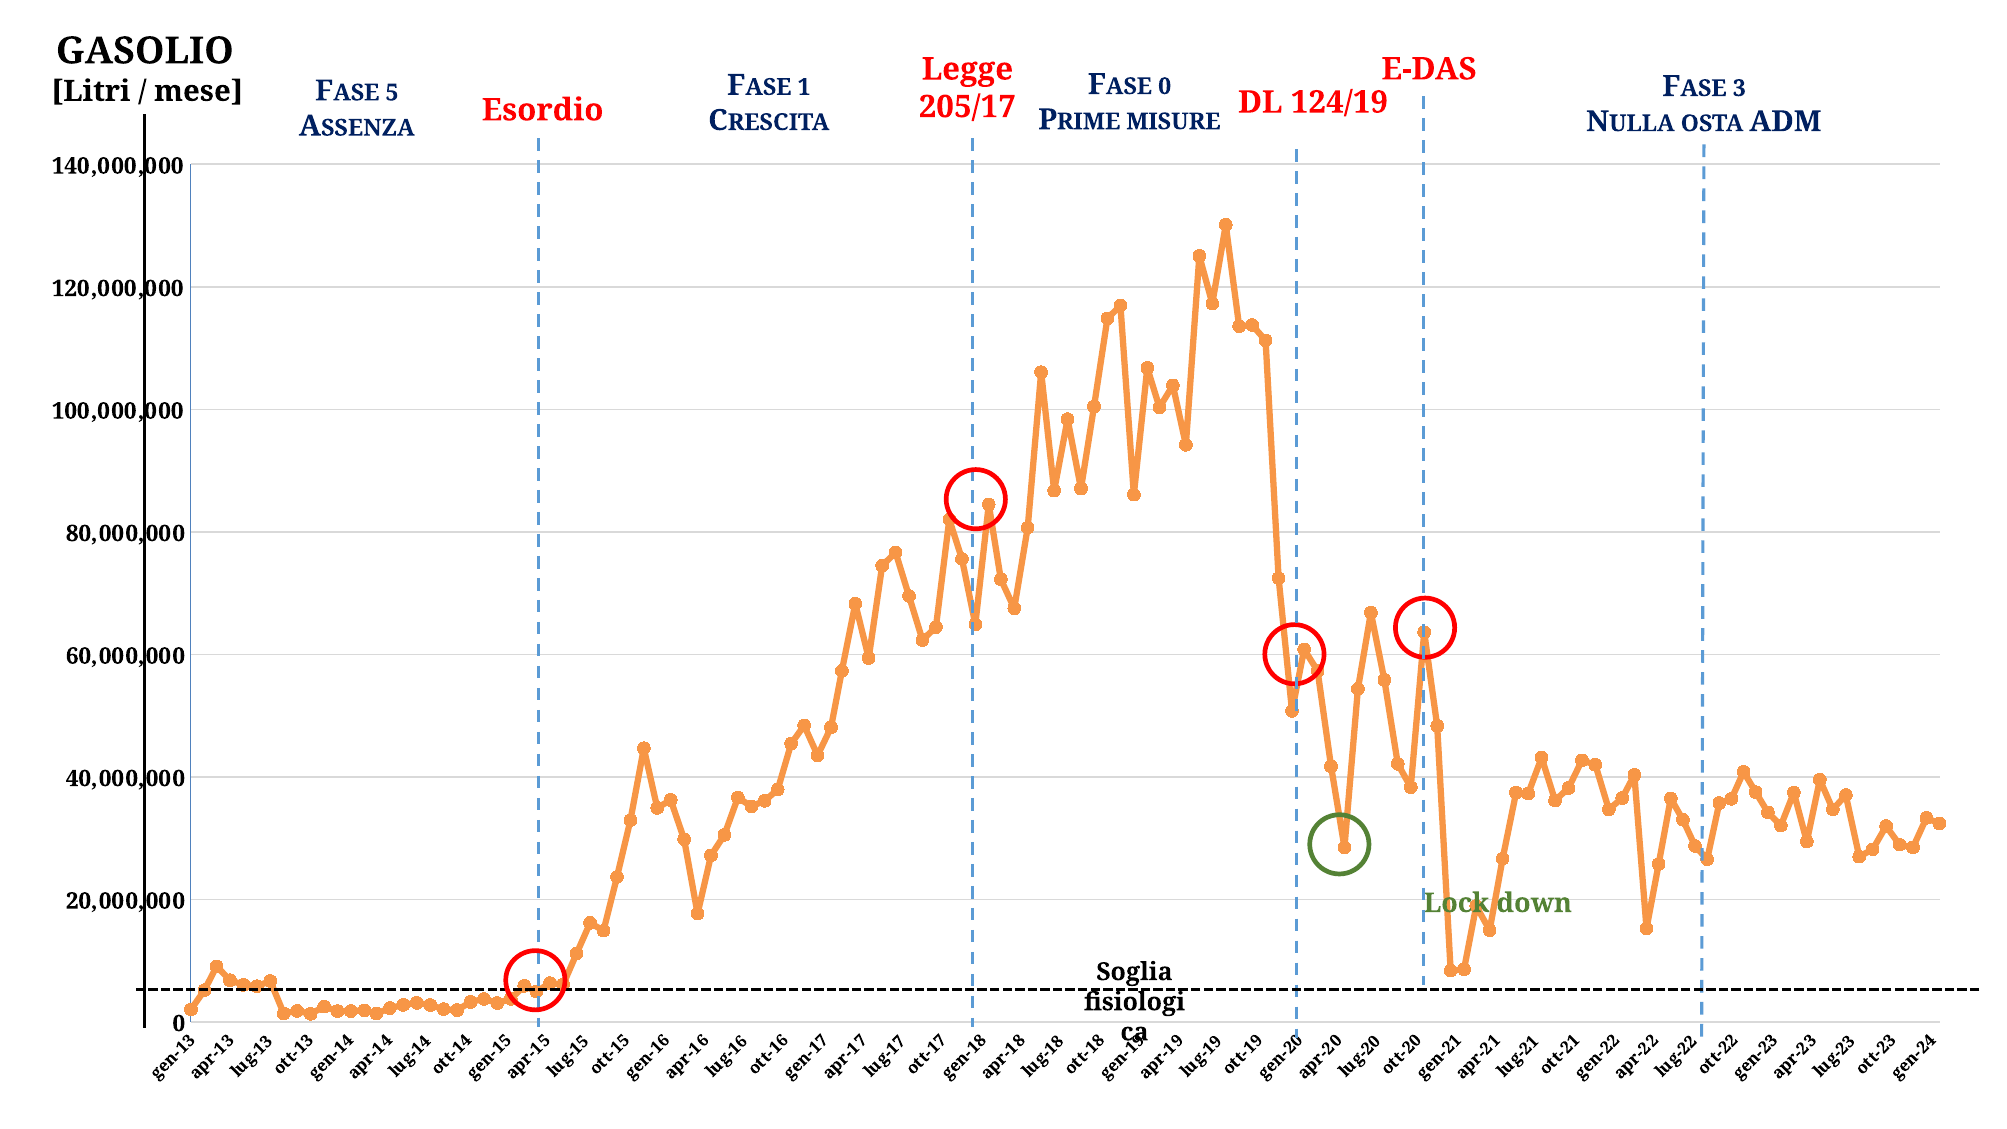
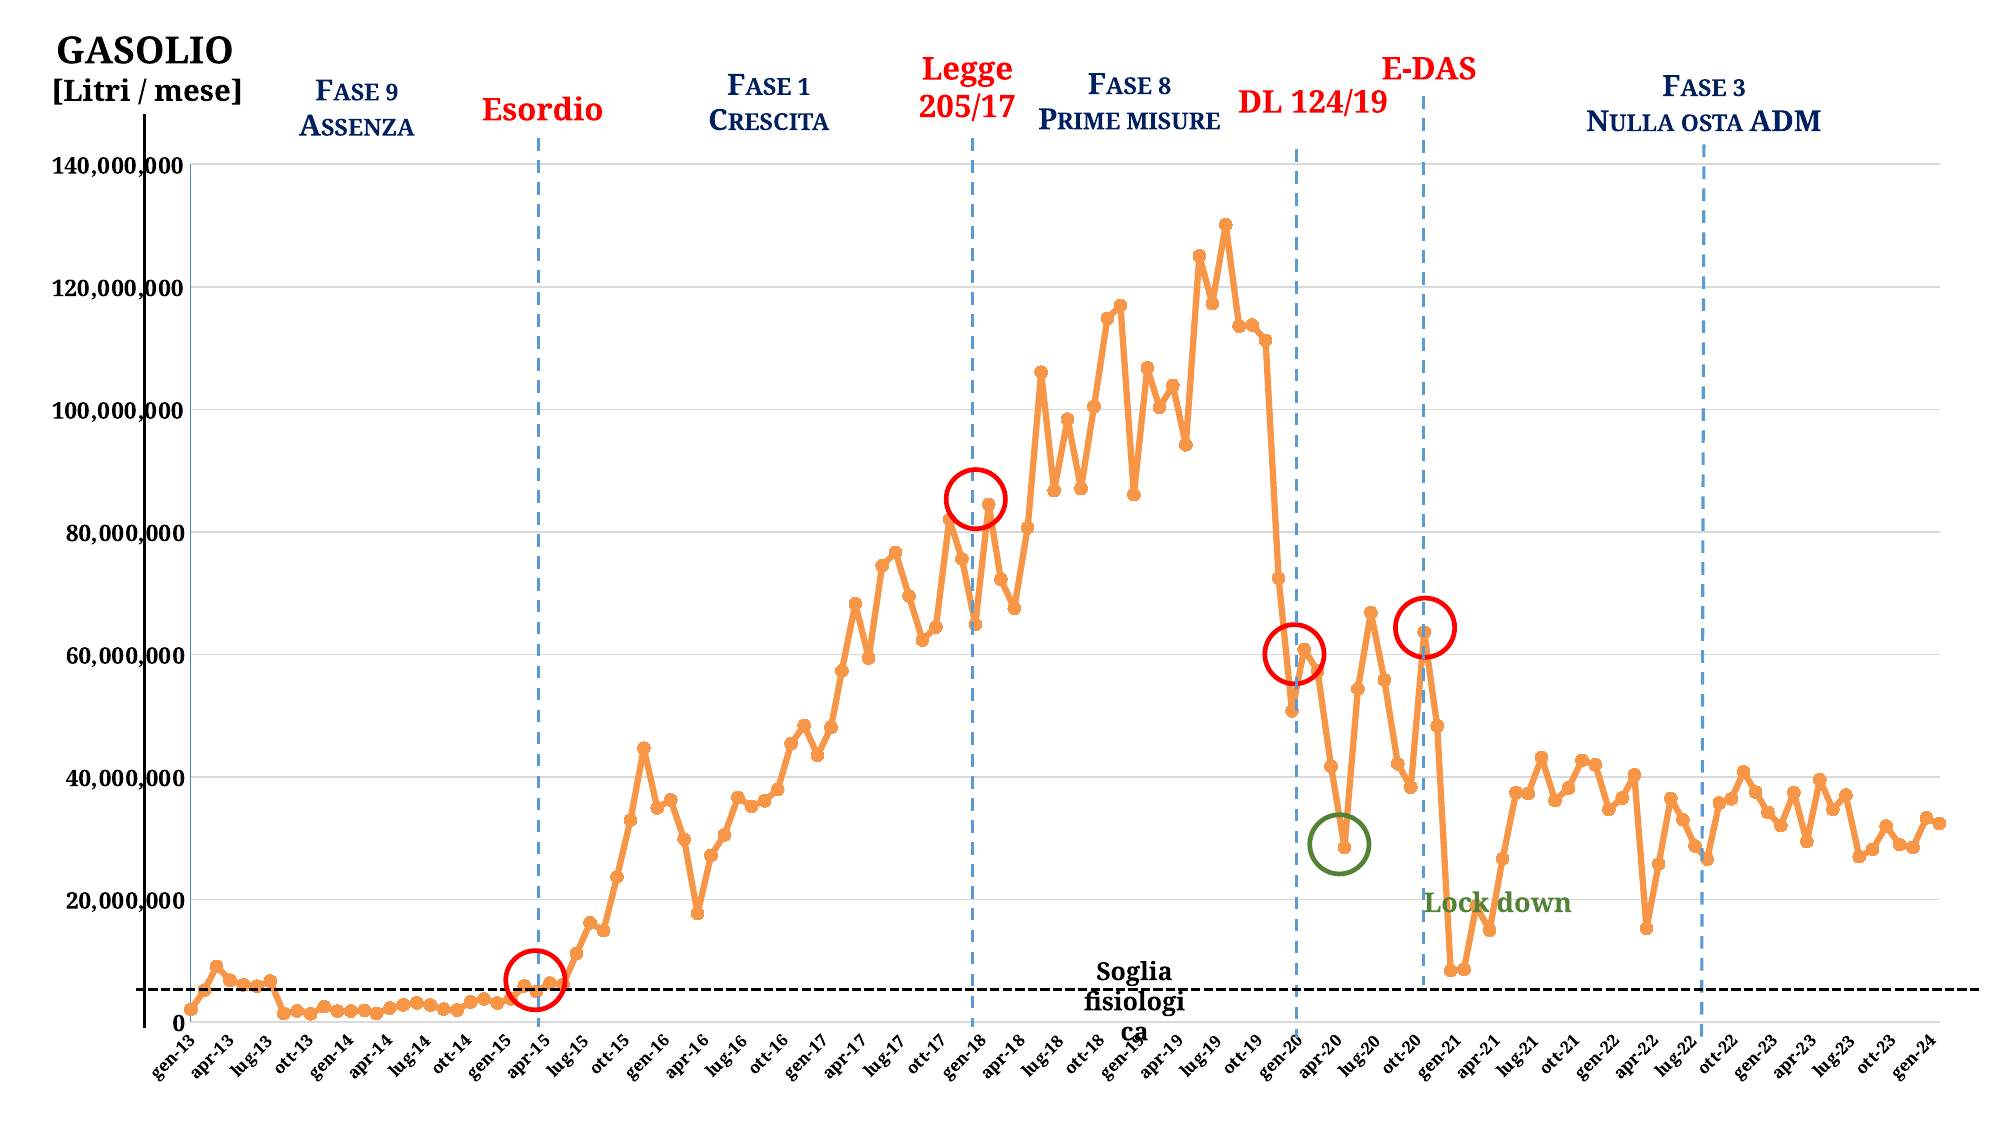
FASE 0: 0 -> 8 (1165, 86)
FASE 5: 5 -> 9 (392, 93)
